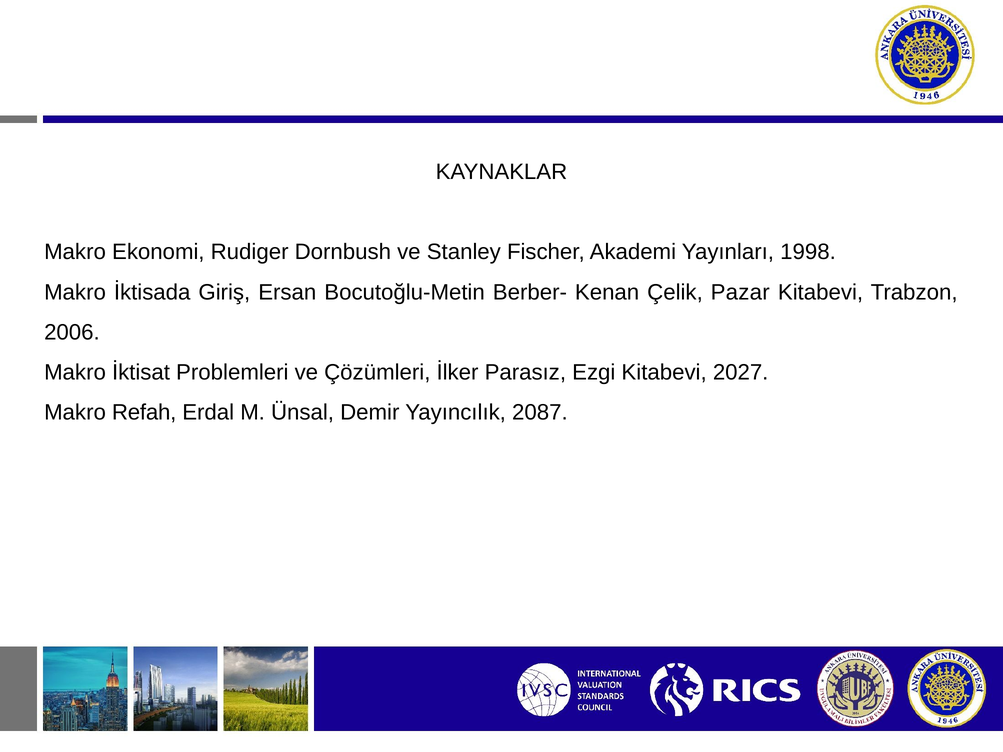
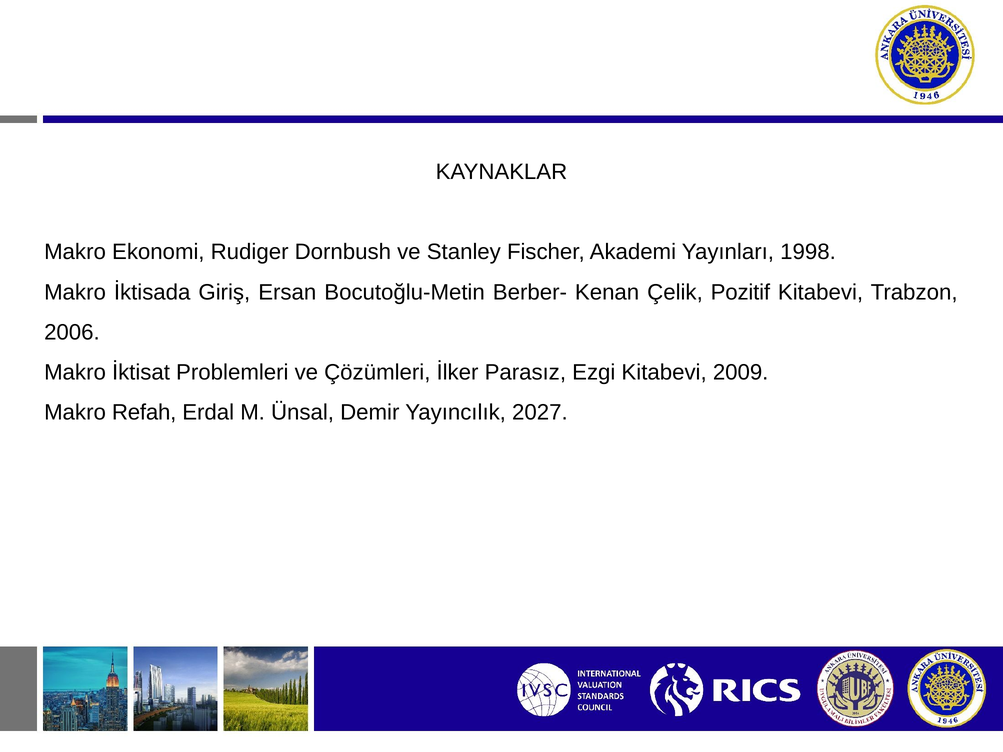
Pazar: Pazar -> Pozitif (740, 292)
2027: 2027 -> 2009 (741, 372)
2087: 2087 -> 2027 (540, 413)
